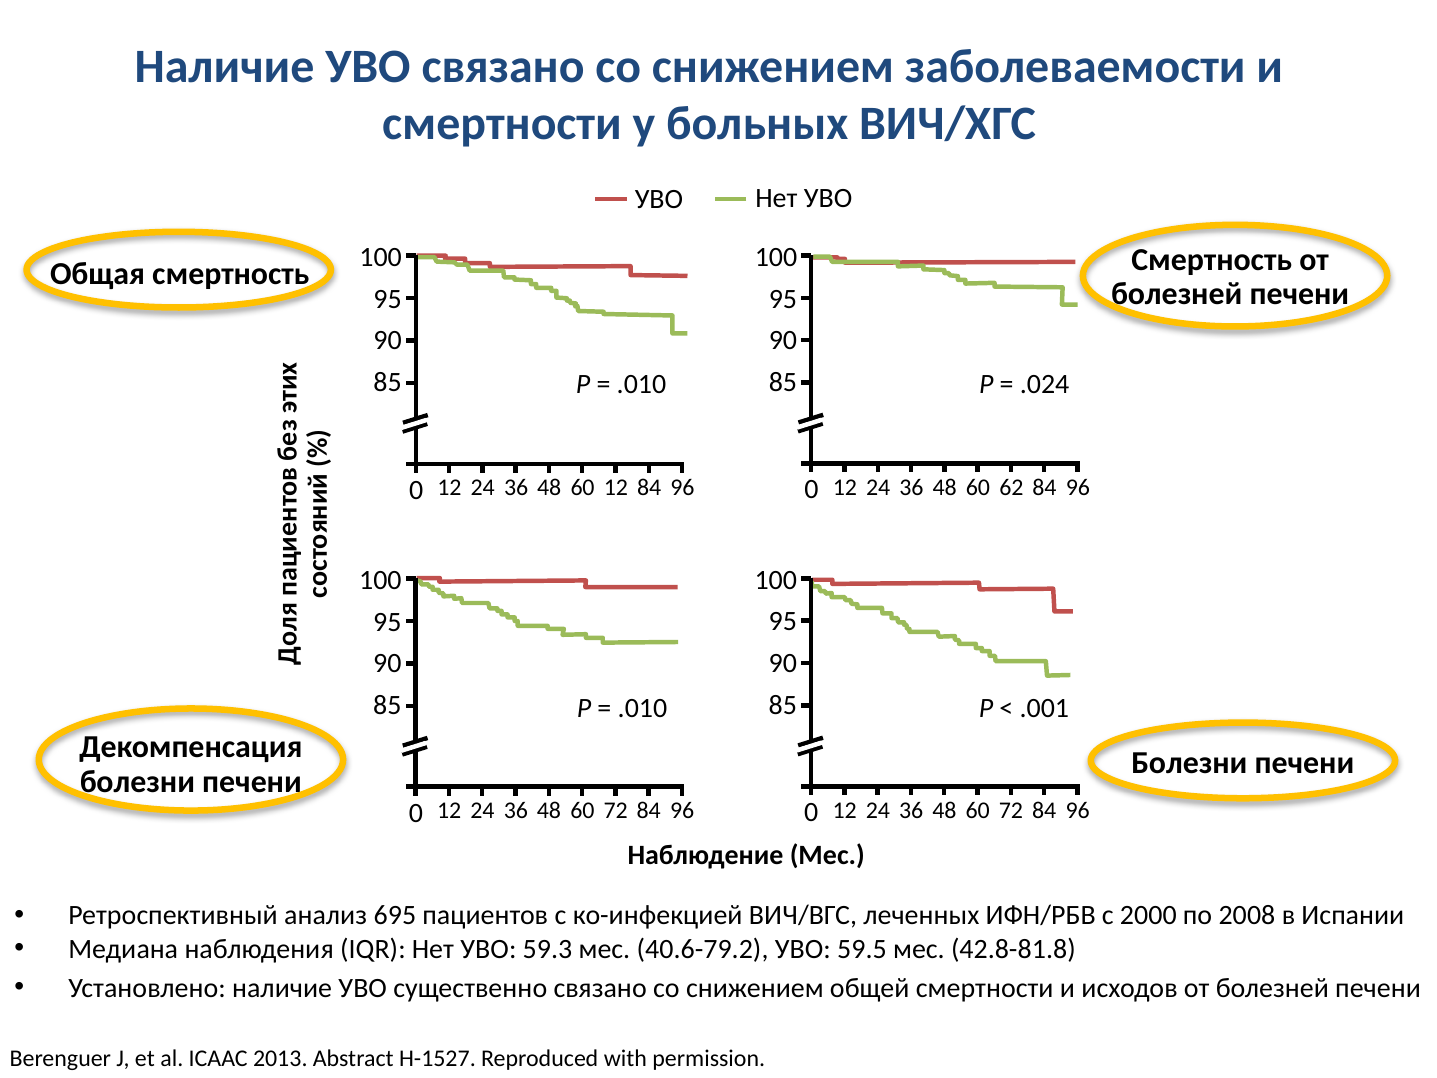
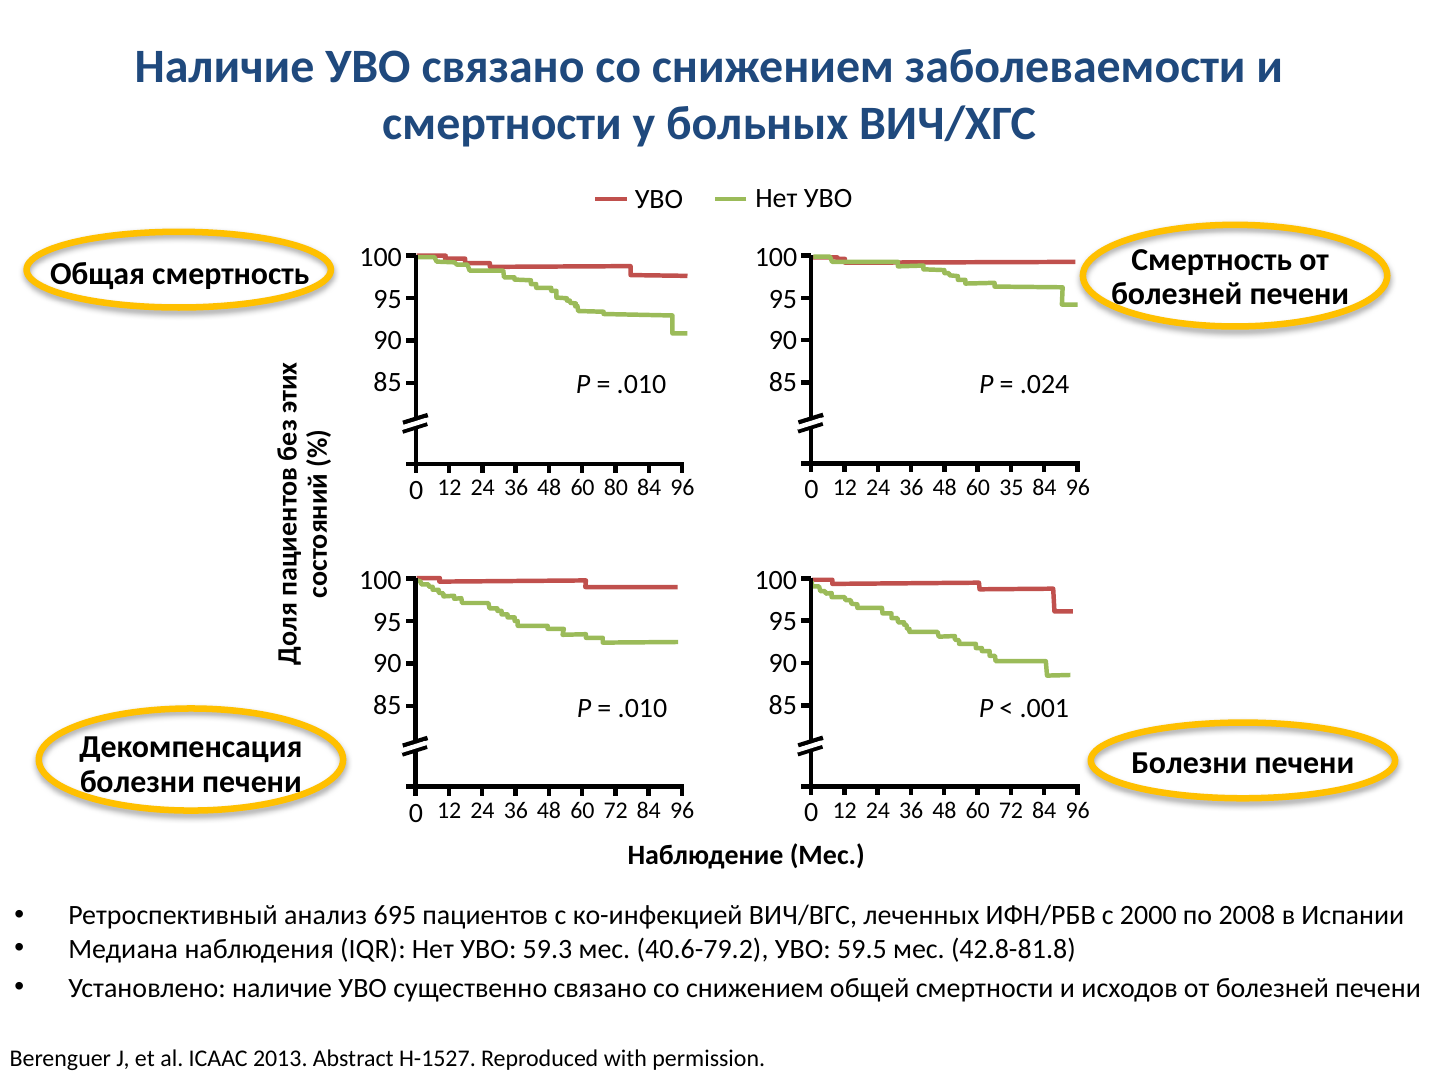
62: 62 -> 35 (1011, 488)
60 12: 12 -> 80 (616, 488)
